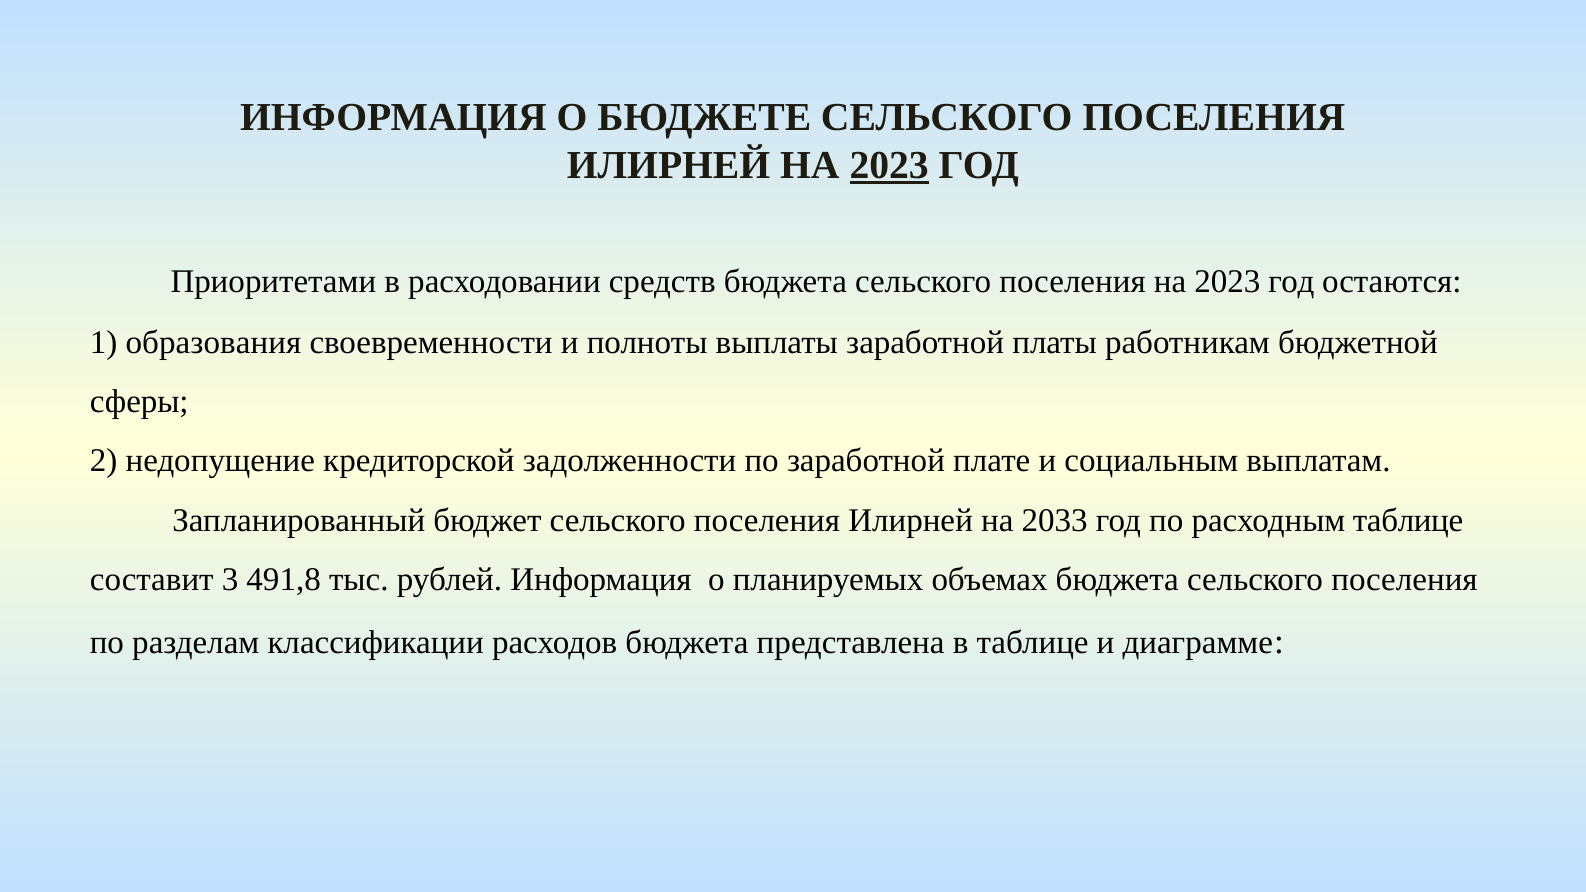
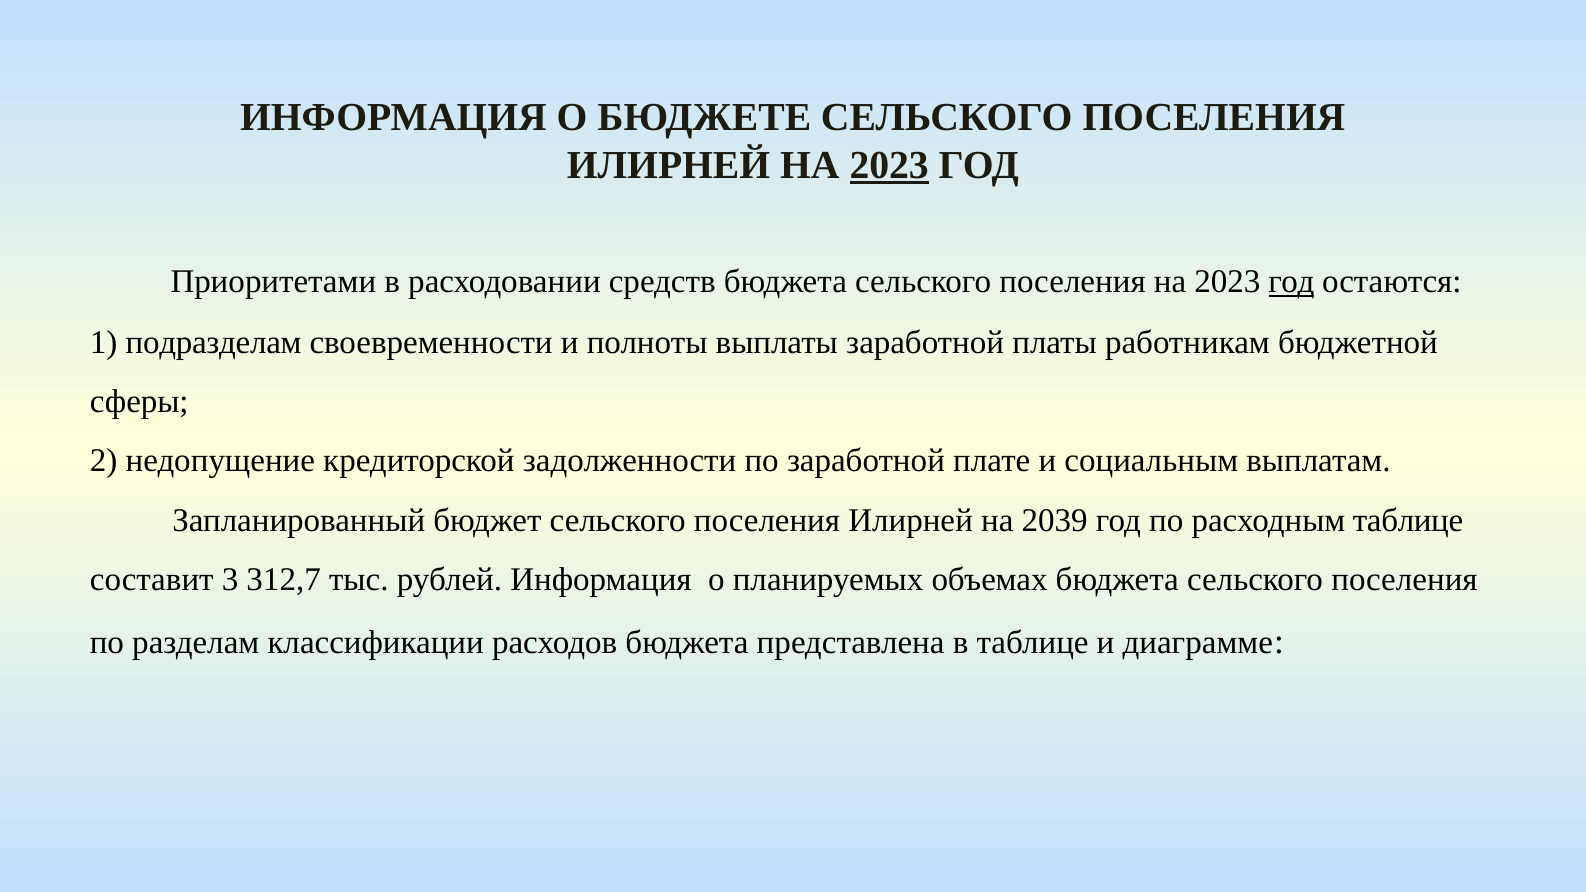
год underline: none -> present (1291, 282)
образования: образования -> подразделам (214, 342)
2033: 2033 -> 2039 (1055, 521)
491,8: 491,8 -> 312,7 (284, 580)
